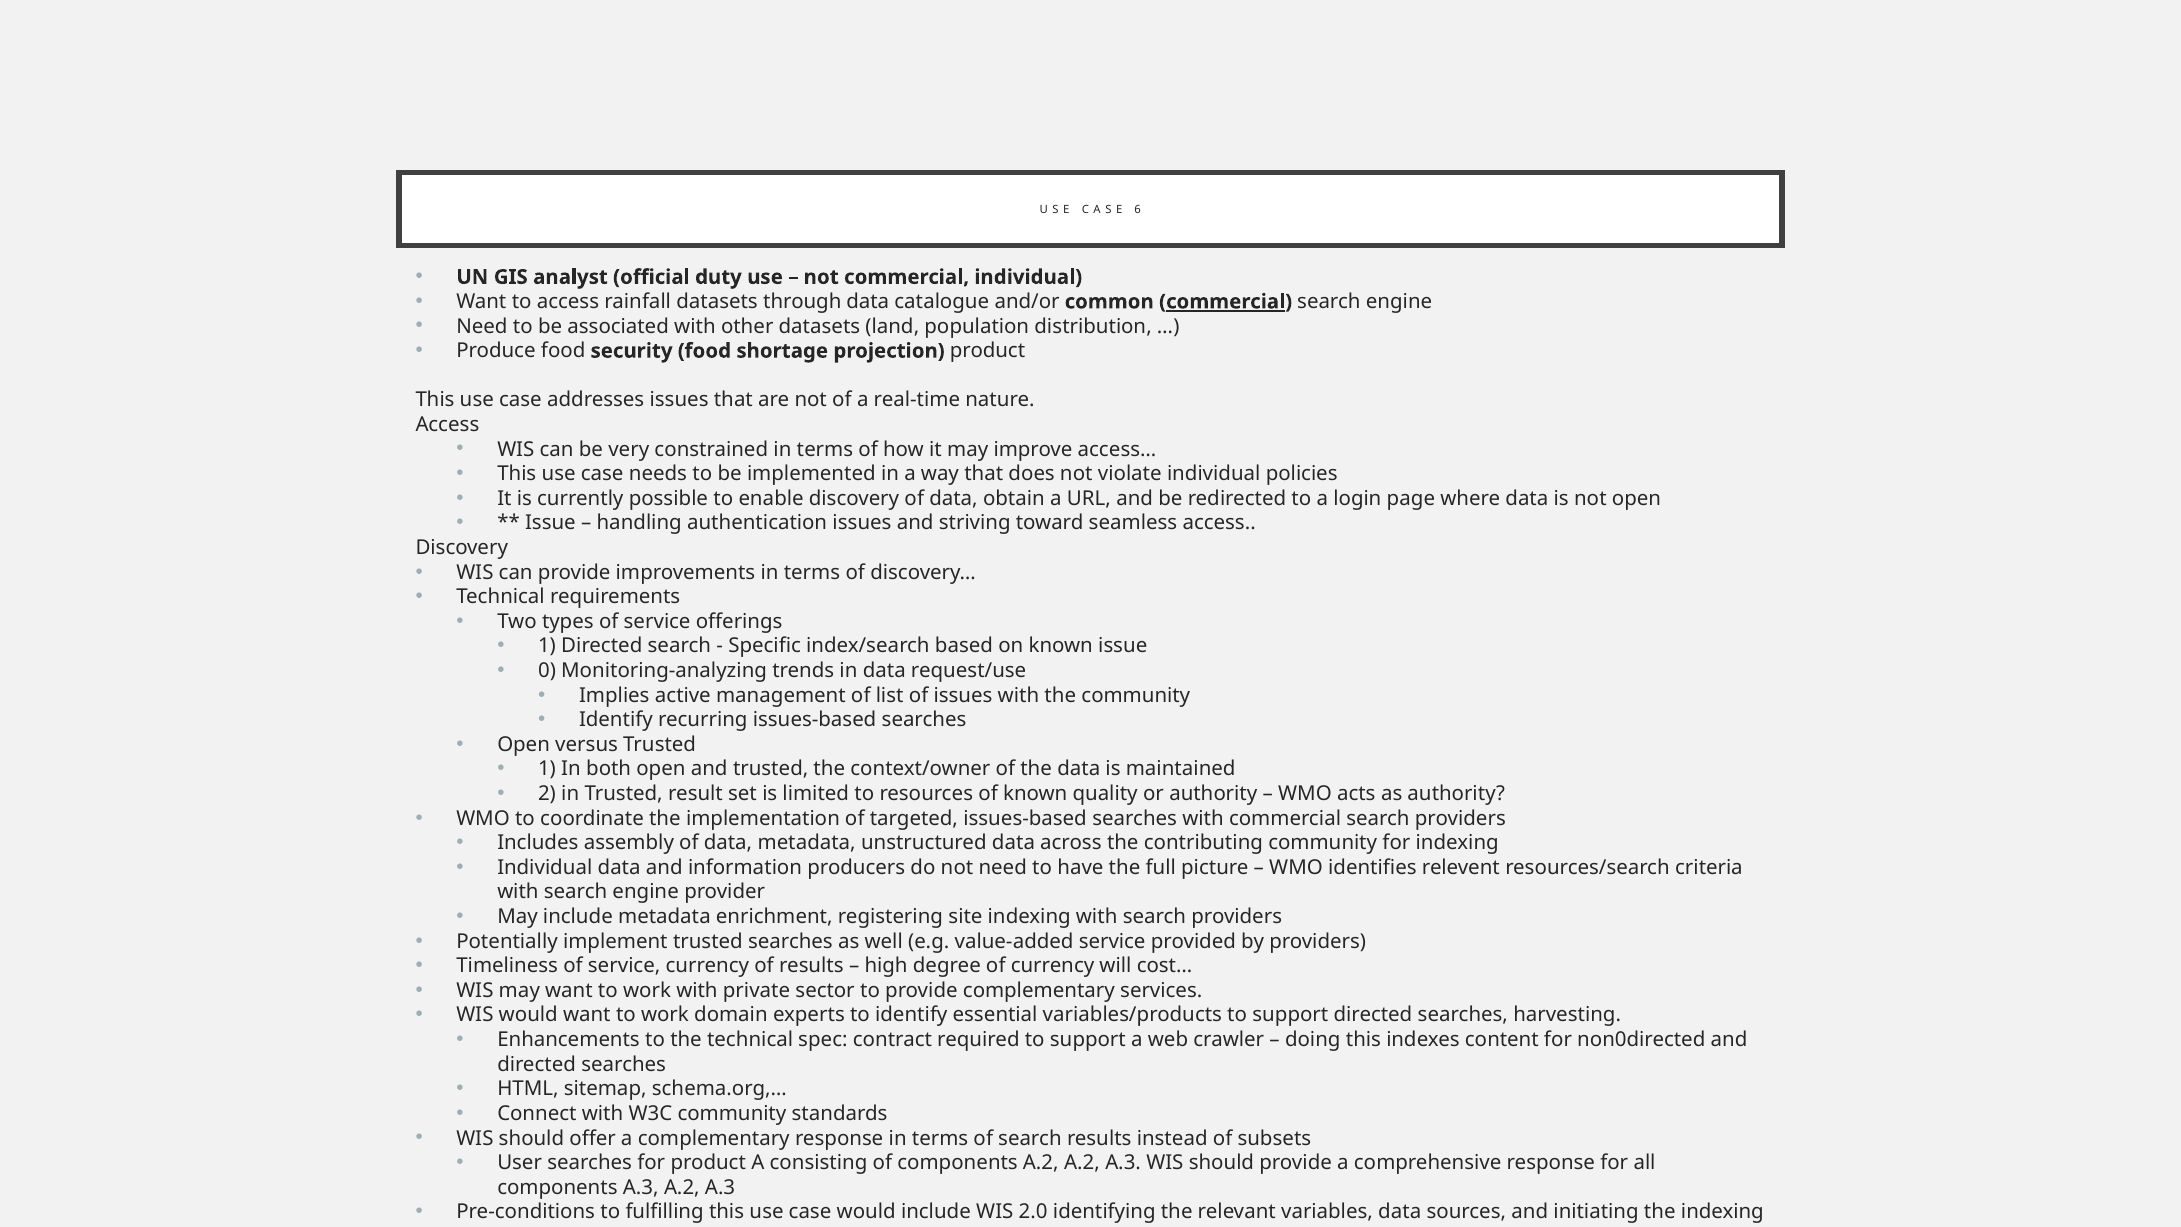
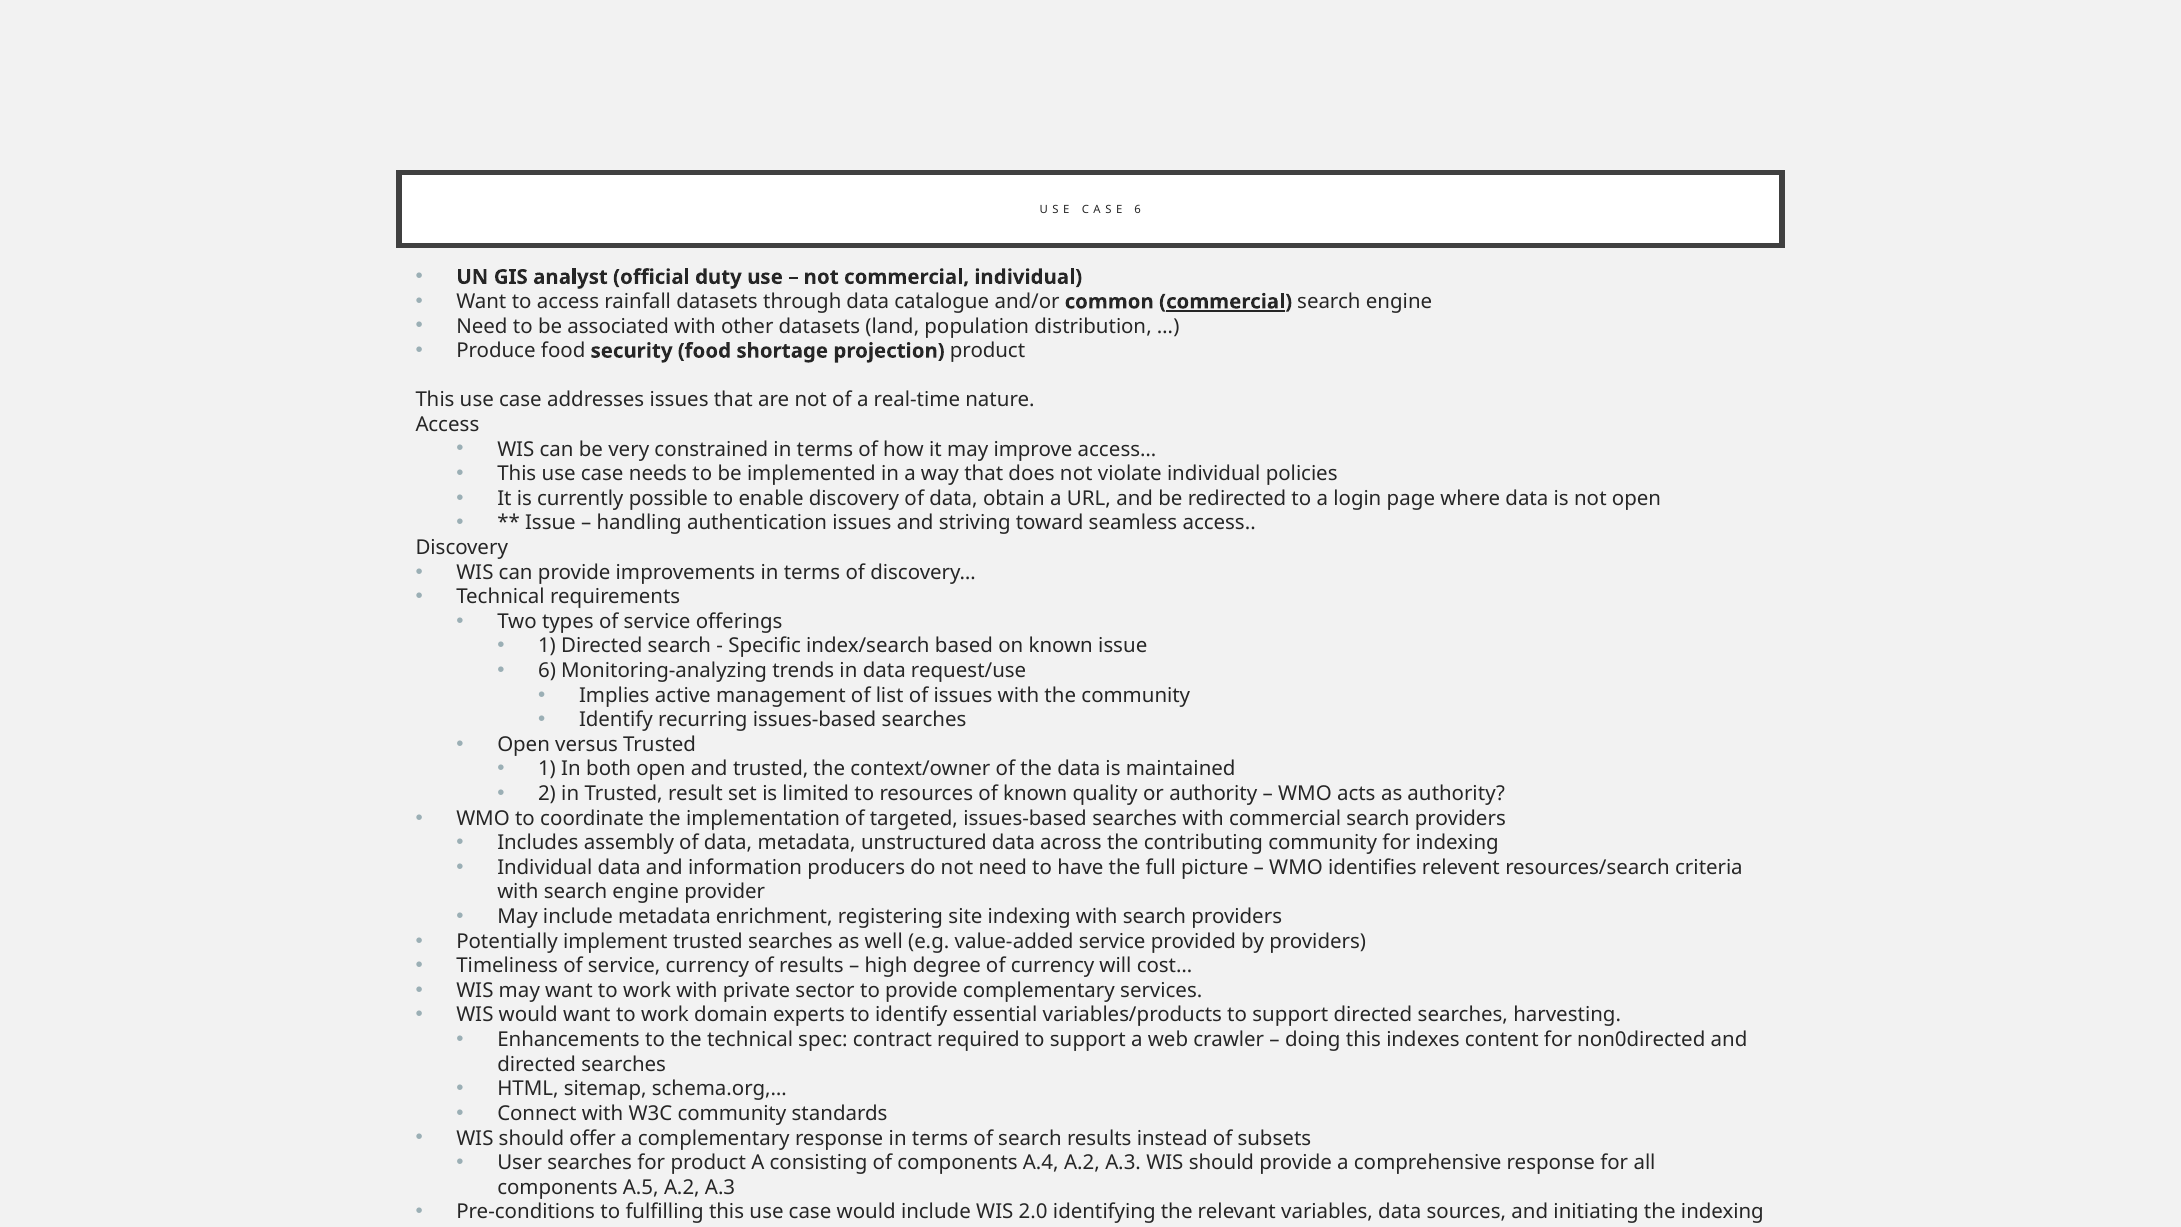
0: 0 -> 6 (547, 671)
components A.2: A.2 -> A.4 (1041, 1163)
components A.3: A.3 -> A.5 (641, 1187)
